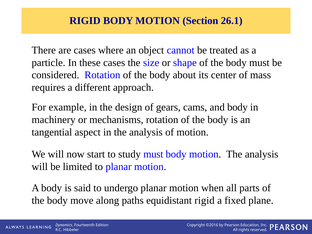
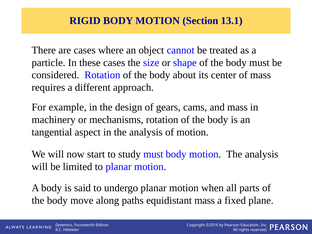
26.1: 26.1 -> 13.1 (232, 21)
and body: body -> mass (237, 107)
equidistant rigid: rigid -> mass (205, 200)
